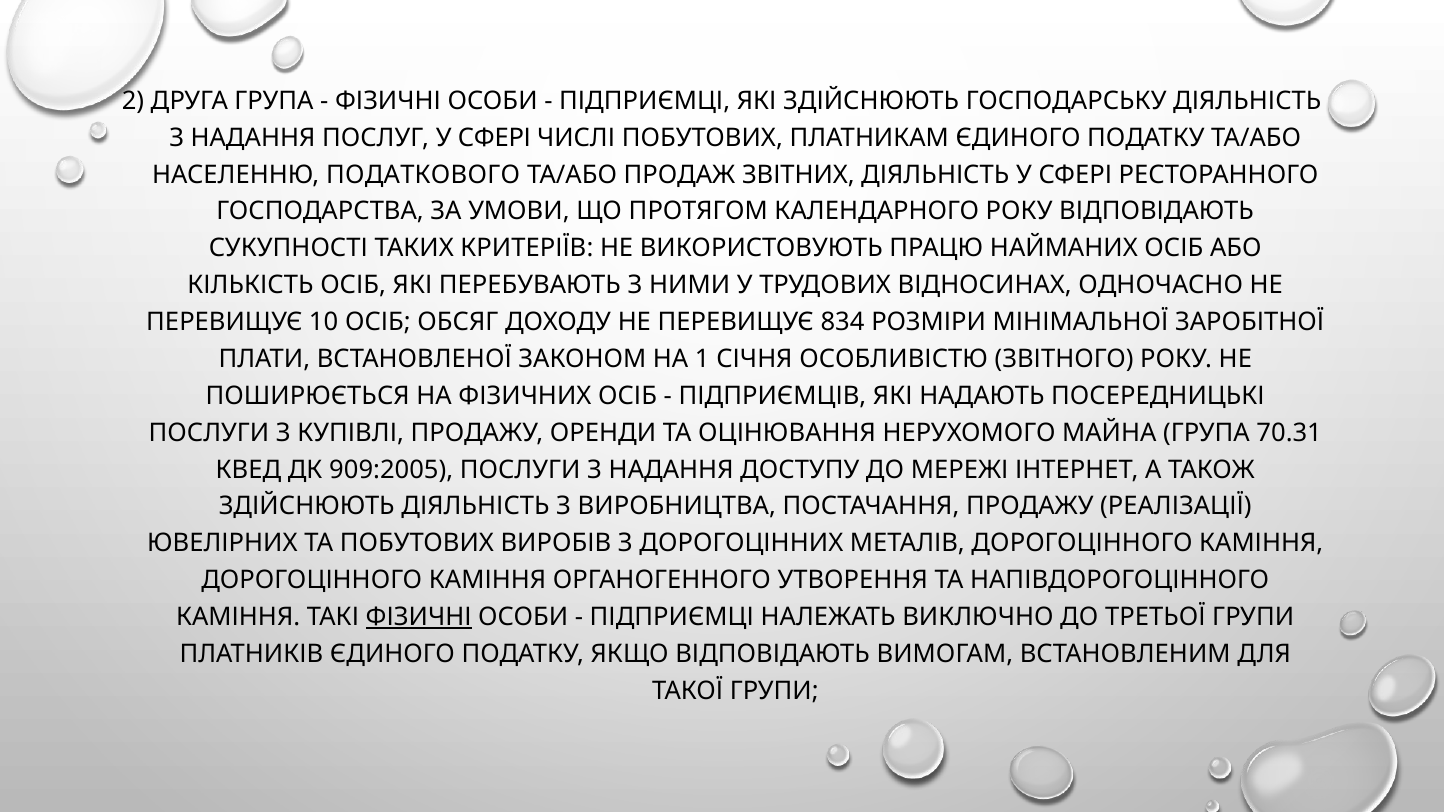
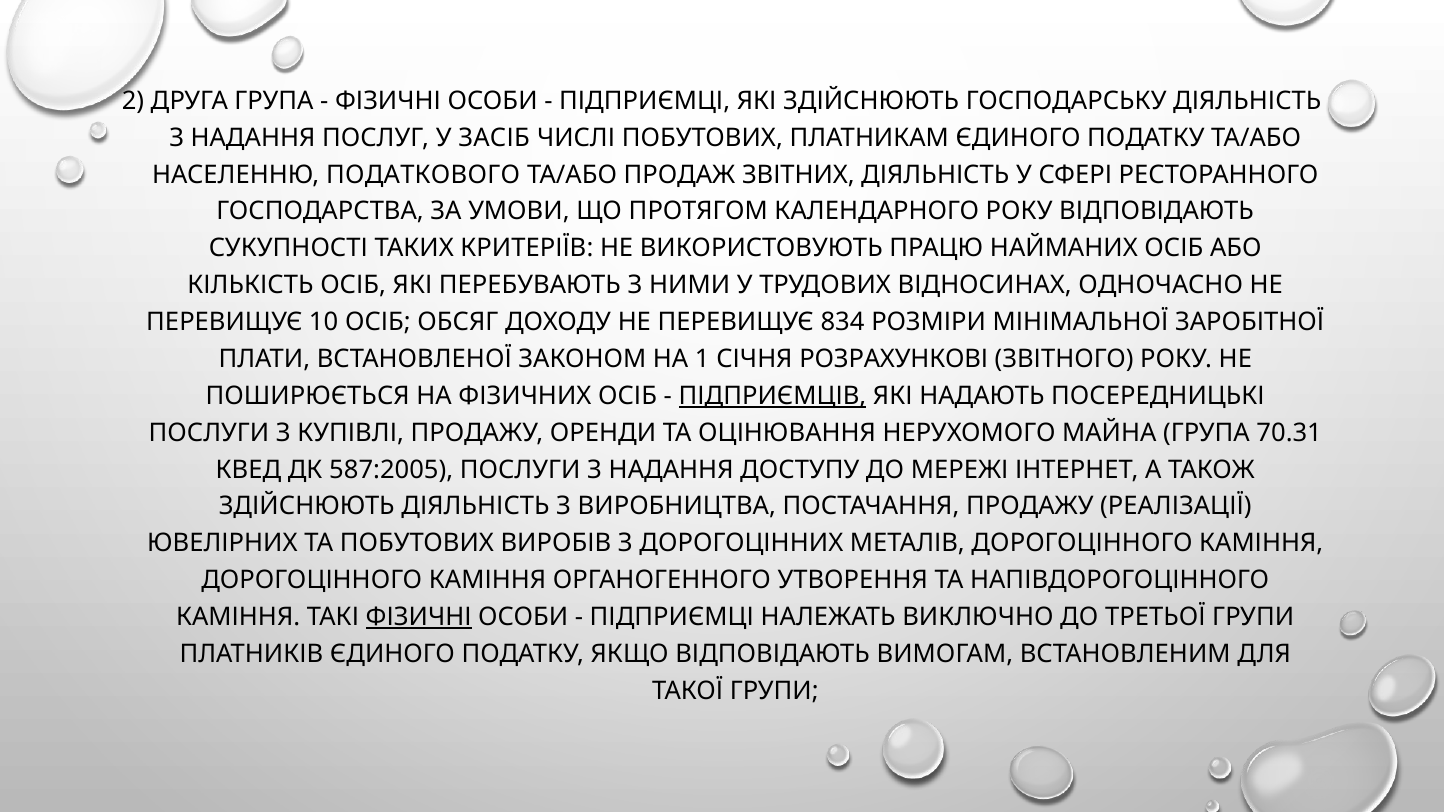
ПОСЛУГ У СФЕРІ: СФЕРІ -> ЗАСІБ (494, 138)
ОСОБЛИВІСТЮ: ОСОБЛИВІСТЮ -> РОЗРАХУНКОВІ (894, 359)
ПІДПРИЄМЦІВ underline: none -> present (772, 396)
909:2005: 909:2005 -> 587:2005 (391, 470)
